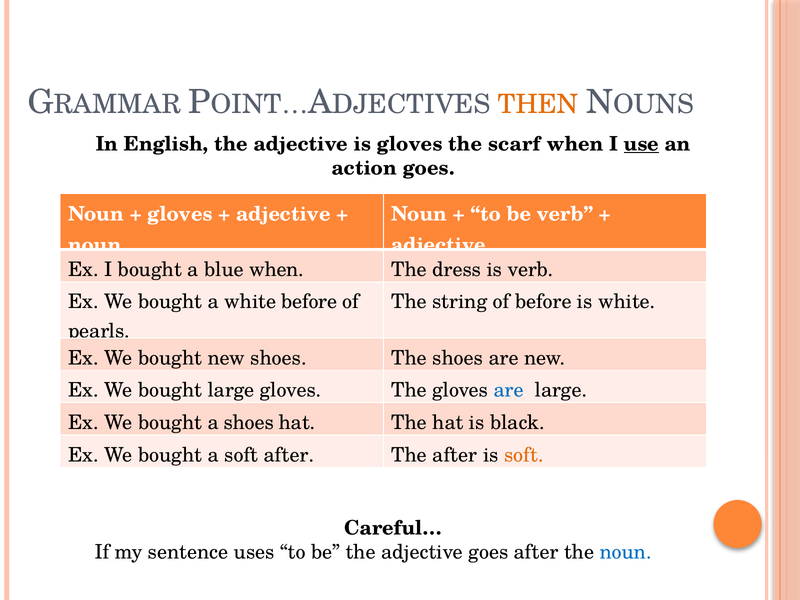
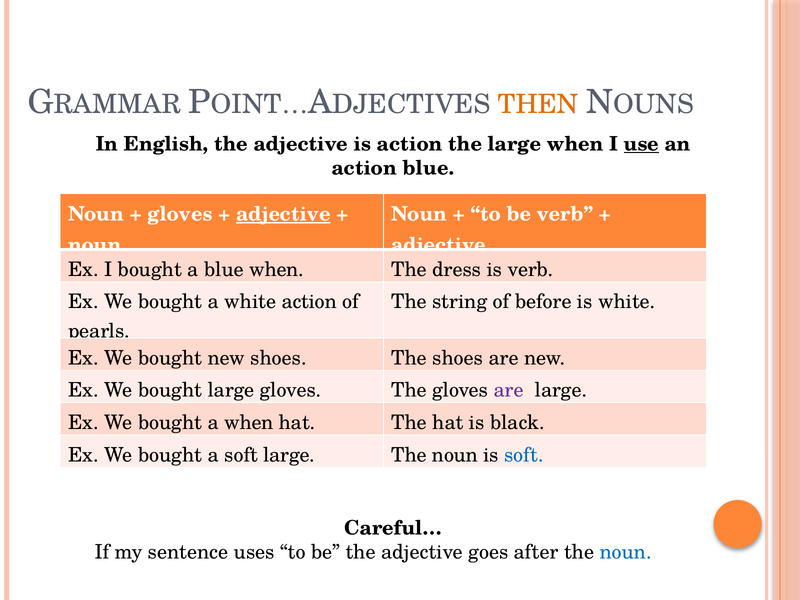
is gloves: gloves -> action (410, 144)
the scarf: scarf -> large (514, 144)
action goes: goes -> blue (429, 168)
adjective underline: none -> present (283, 214)
white before: before -> action (309, 302)
are colour: blue -> purple (509, 390)
a shoes: shoes -> when (249, 423)
soft after: after -> large (289, 455)
after: after -> noun (455, 455)
soft colour: orange -> blue (524, 455)
